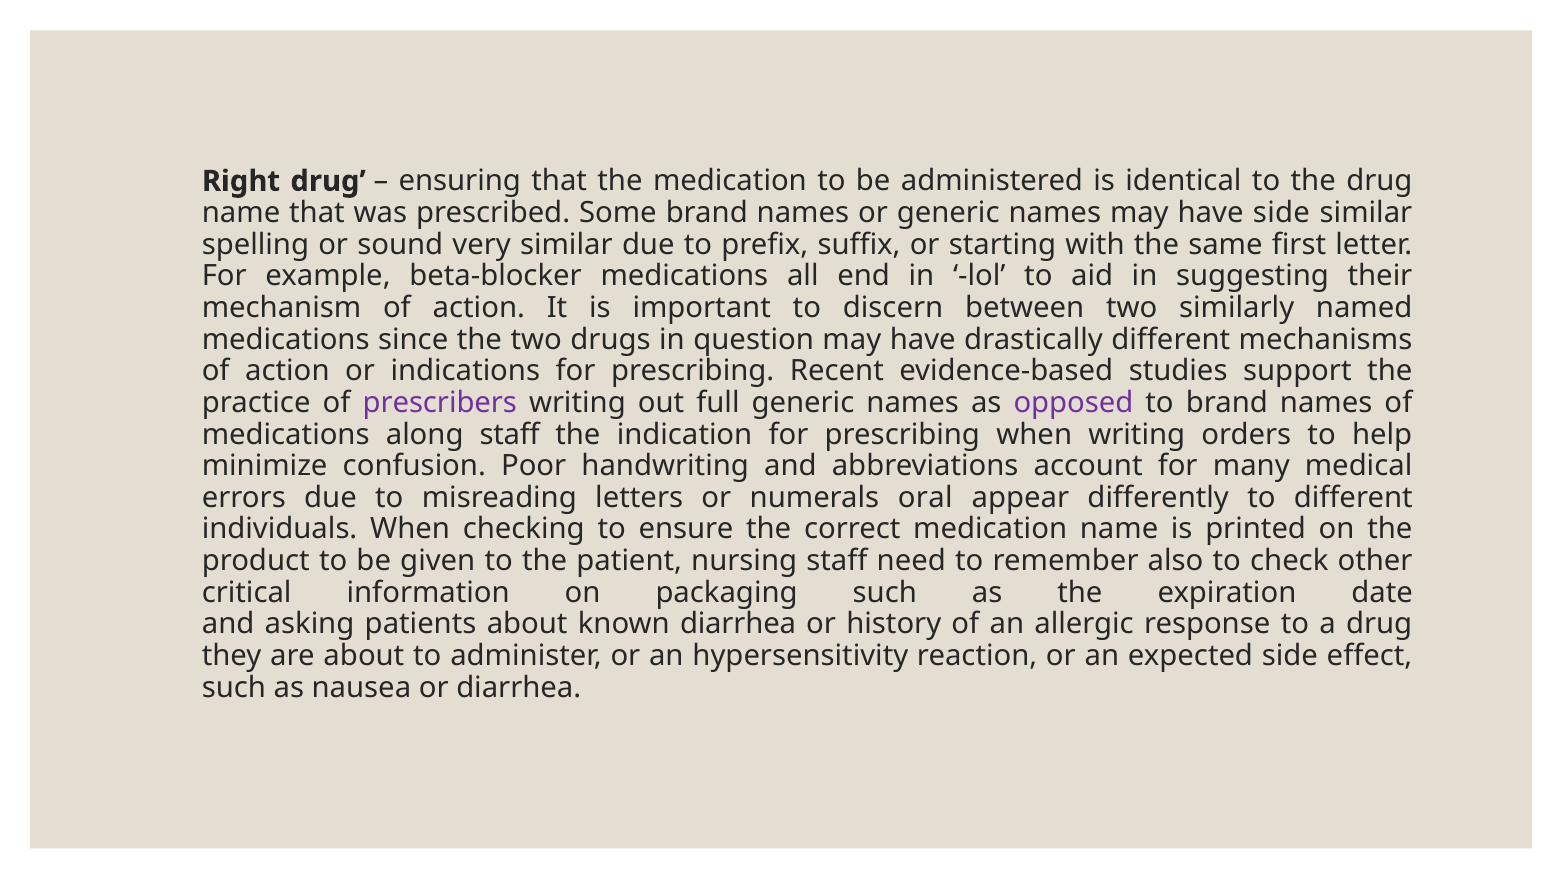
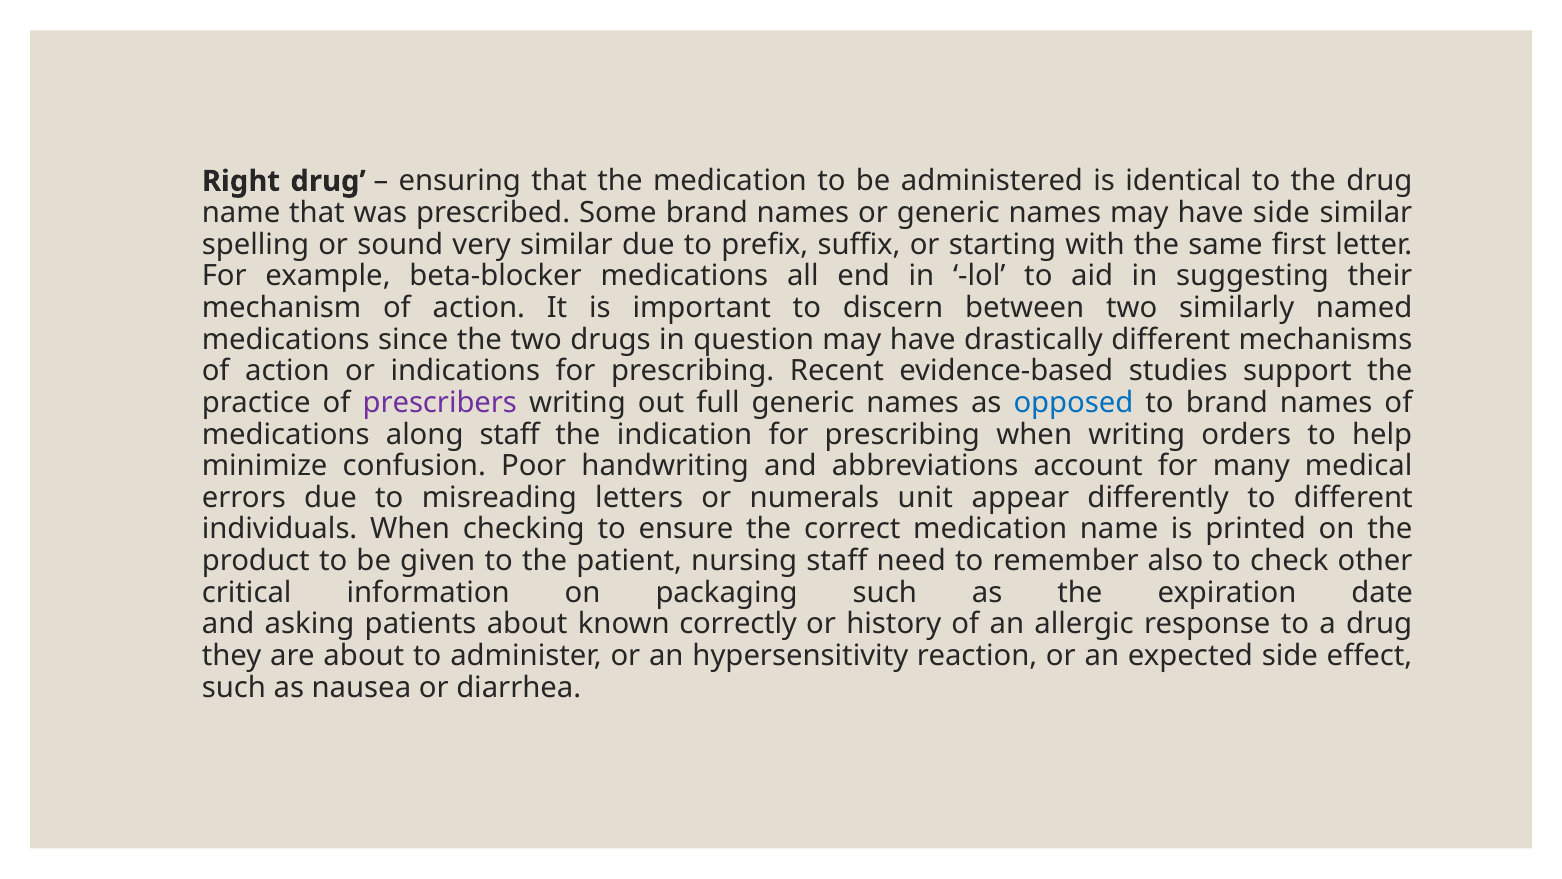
opposed colour: purple -> blue (1073, 403)
oral: oral -> unit (925, 497)
known diarrhea: diarrhea -> correctly (738, 624)
